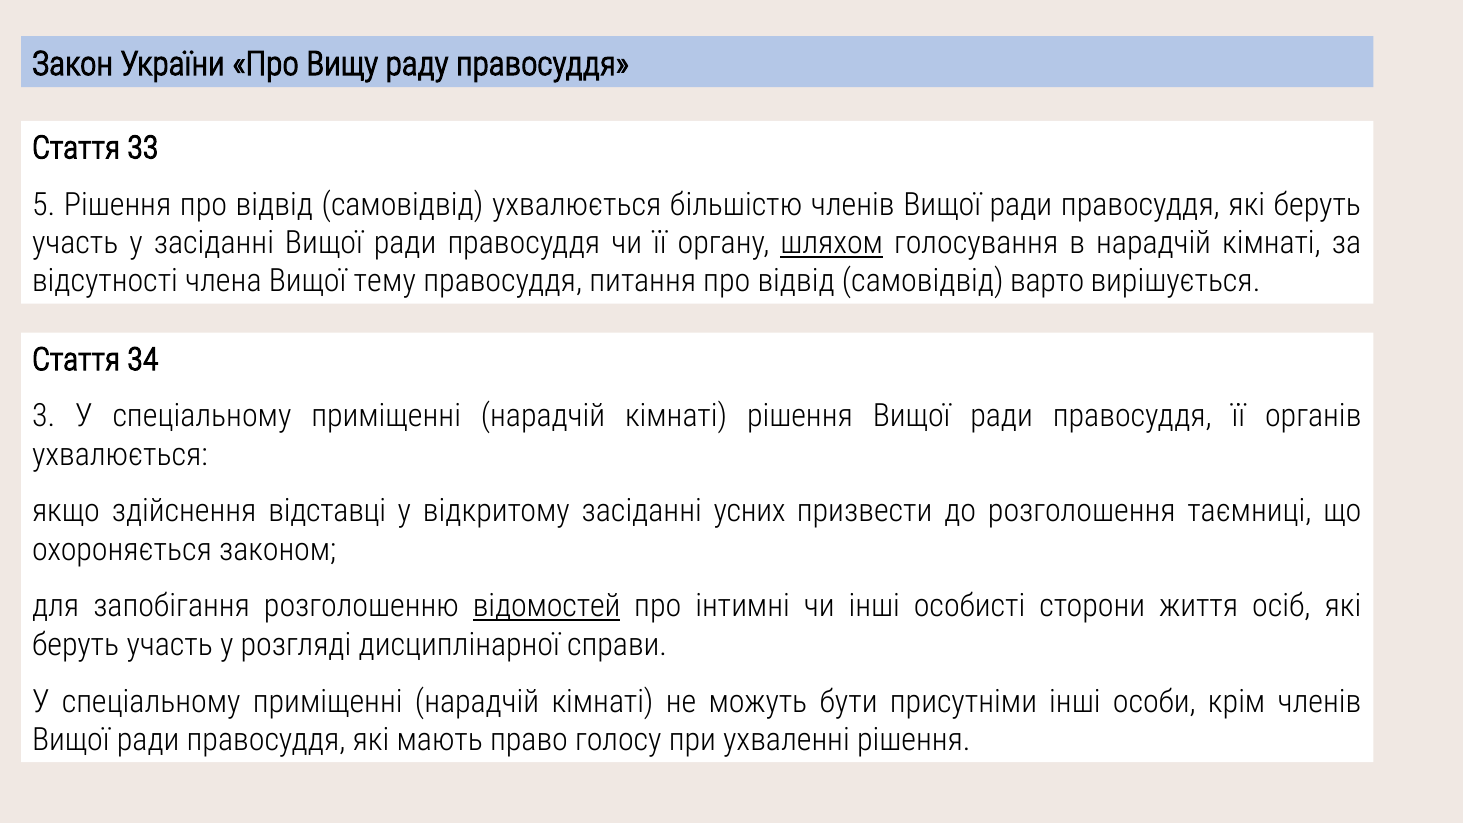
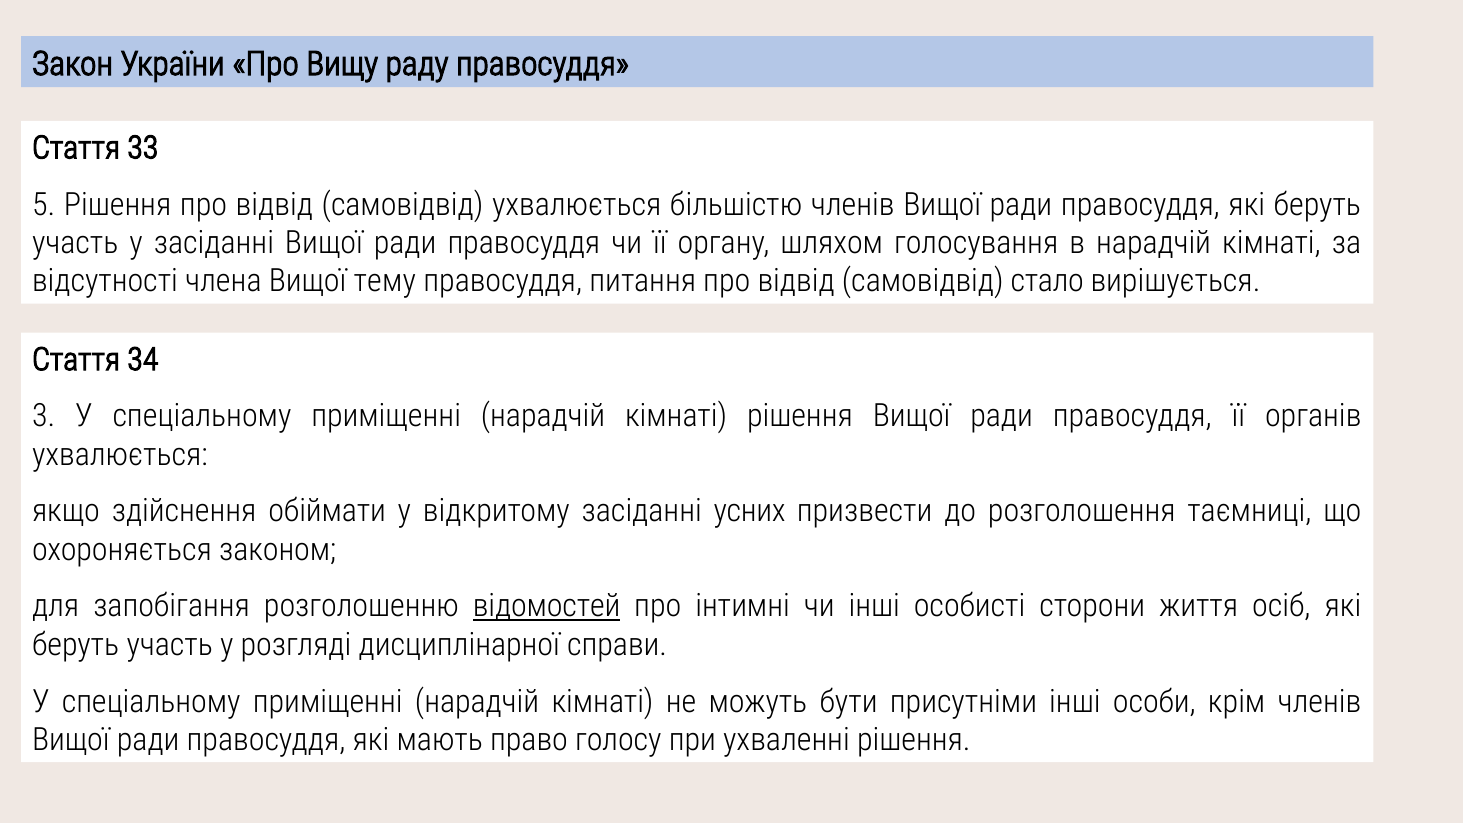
шляхом underline: present -> none (832, 243)
варто: варто -> стало (1047, 281)
відставці: відставці -> обіймати (327, 511)
